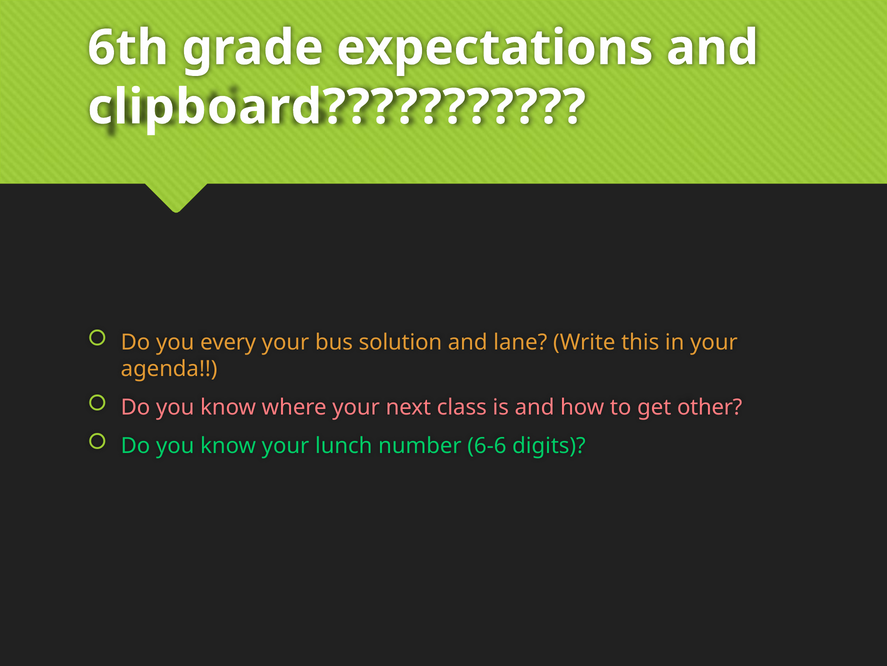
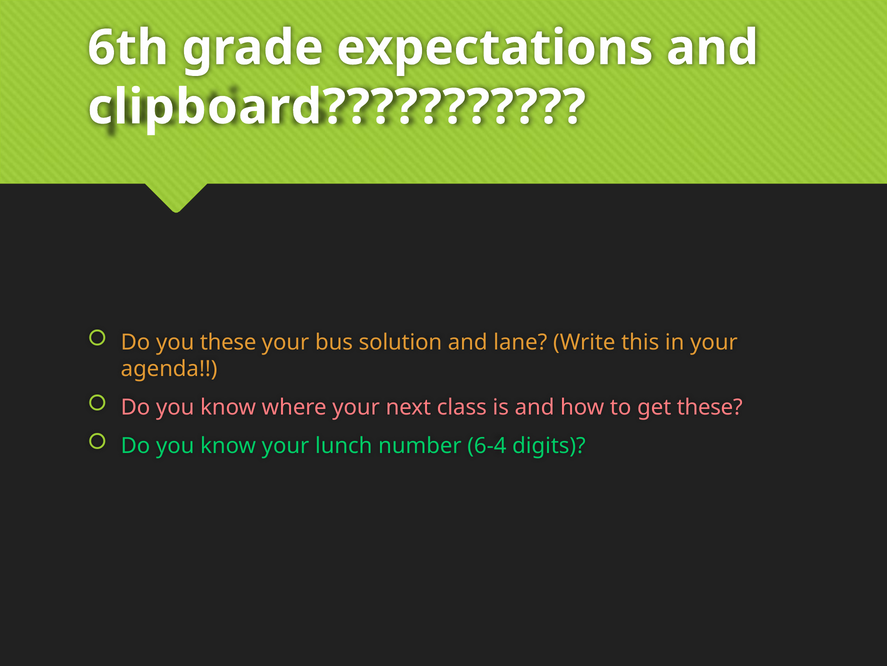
you every: every -> these (228, 342)
get other: other -> these (710, 407)
6-6: 6-6 -> 6-4 (487, 445)
